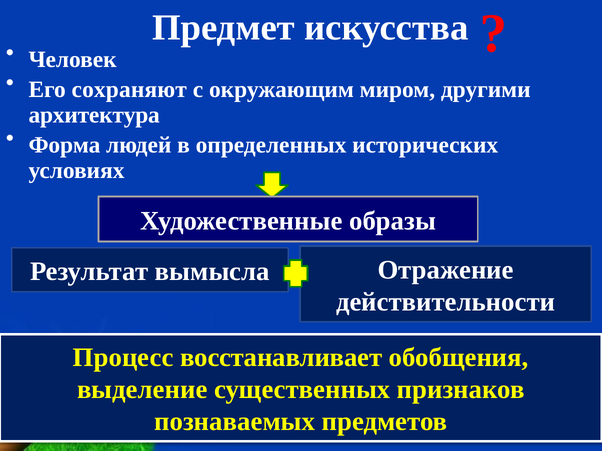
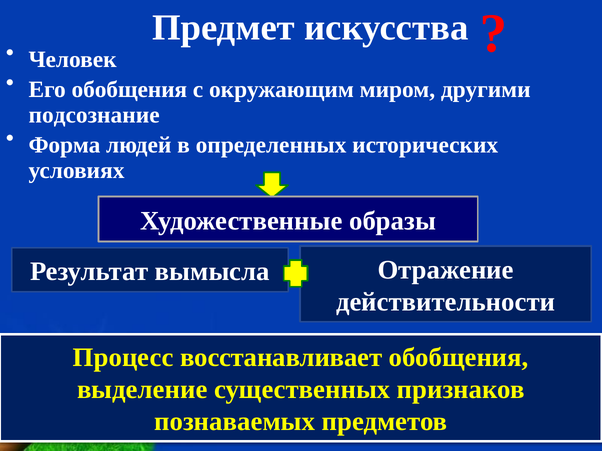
Его сохраняют: сохраняют -> обобщения (129, 90)
архитектура: архитектура -> подсознание (94, 115)
